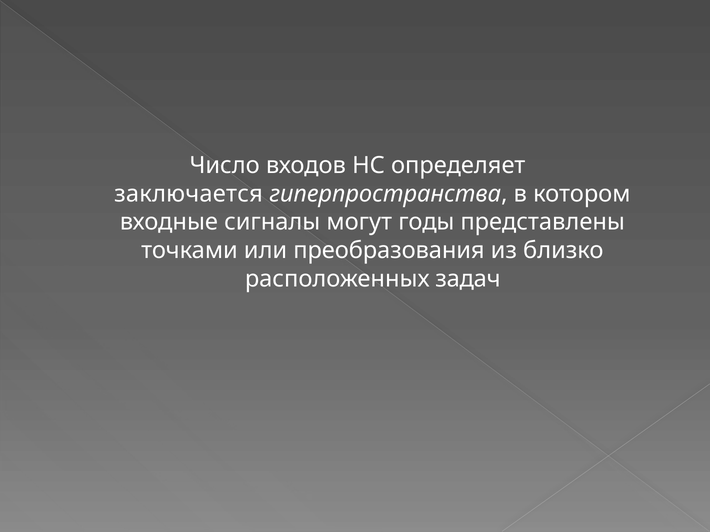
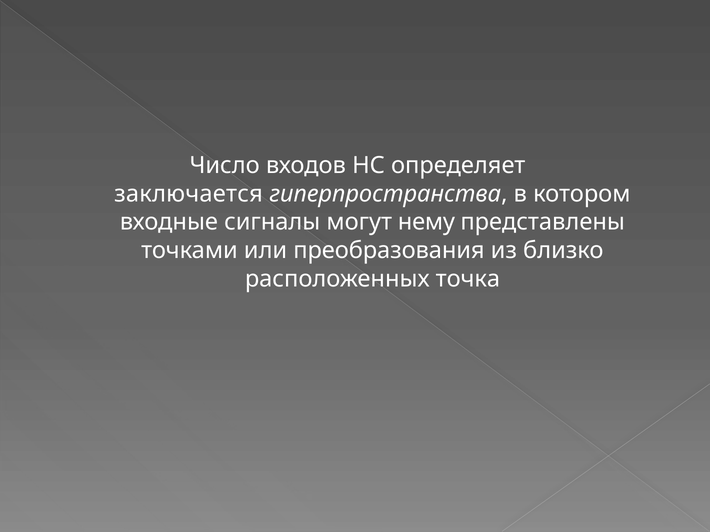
годы: годы -> нему (426, 222)
задач: задач -> точка (468, 279)
